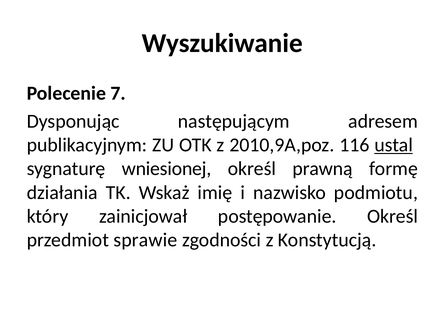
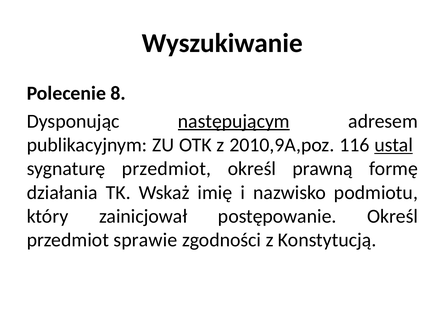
7: 7 -> 8 (118, 93)
następującym underline: none -> present (234, 121)
sygnaturę wniesionej: wniesionej -> przedmiot (166, 169)
